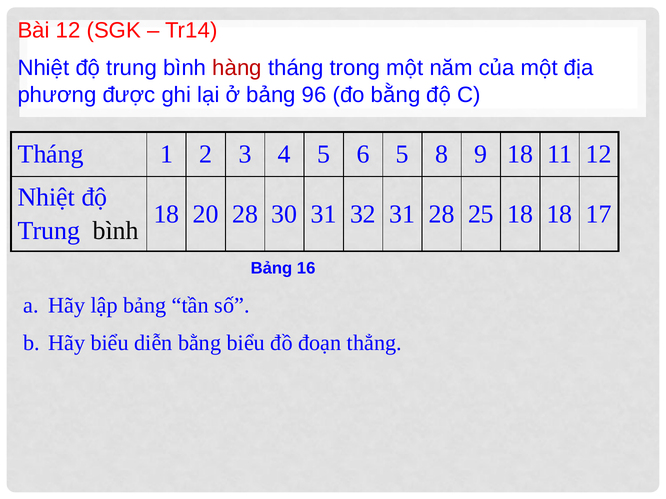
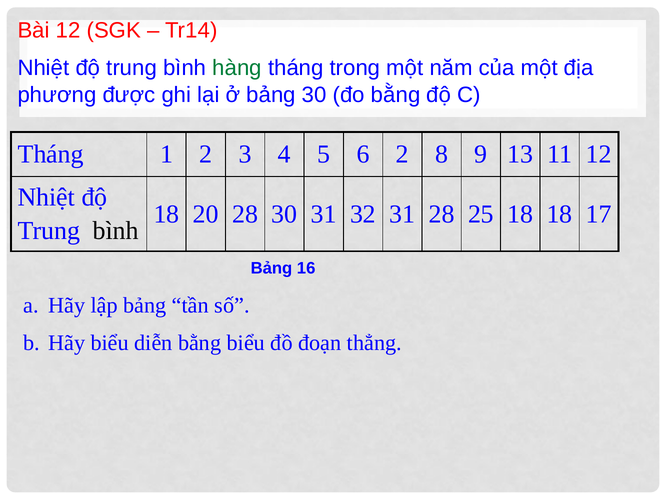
hàng colour: red -> green (237, 68)
bảng 96: 96 -> 30 (314, 95)
6 5: 5 -> 2 (402, 155)
9 18: 18 -> 13 (520, 155)
